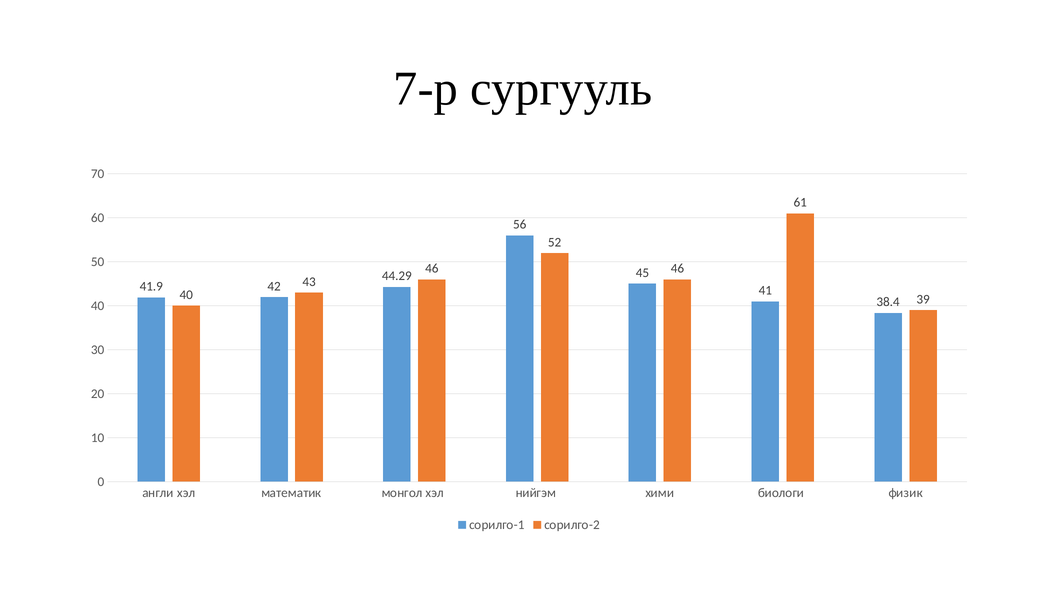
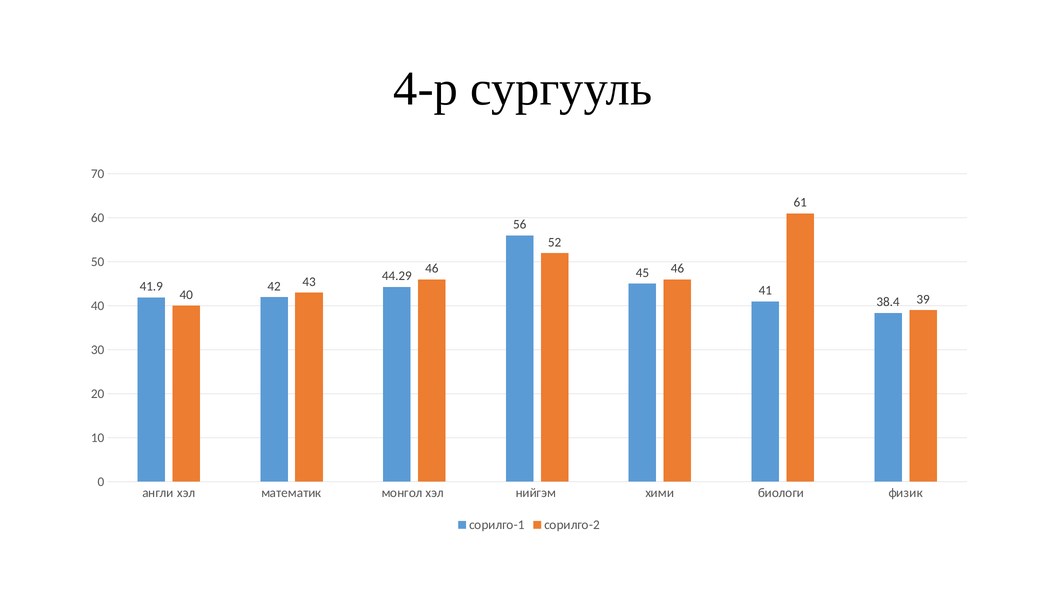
7-р: 7-р -> 4-р (426, 89)
